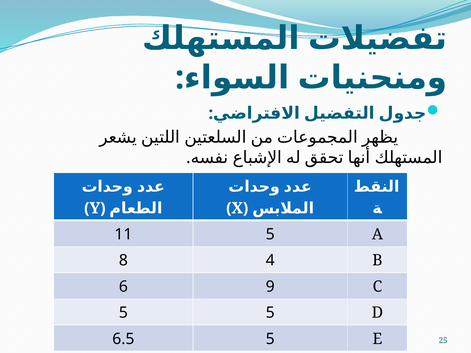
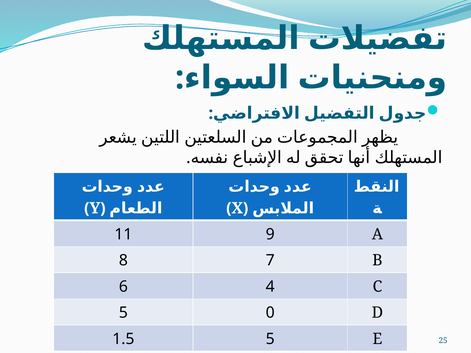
11 5: 5 -> 9 (270, 234)
4: 4 -> 7 (270, 261)
9: 9 -> 4 (270, 287)
5 5: 5 -> 0 (270, 313)
6.5: 6.5 -> 1.5 (123, 339)
